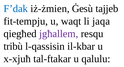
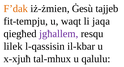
F’dak colour: blue -> orange (16, 9)
tribù: tribù -> lilek (13, 46)
tal-ftakar: tal-ftakar -> tal-mhux (52, 59)
